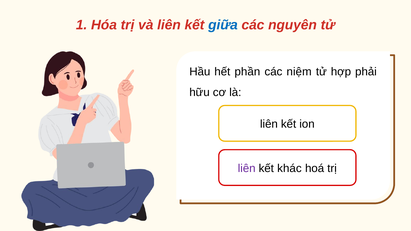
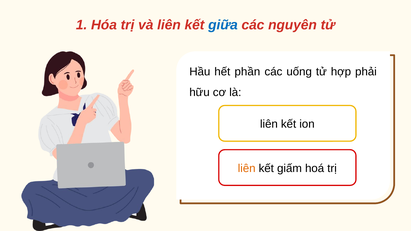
niệm: niệm -> uống (299, 72)
liên colour: purple -> orange (247, 168)
khác: khác -> giấm (289, 168)
